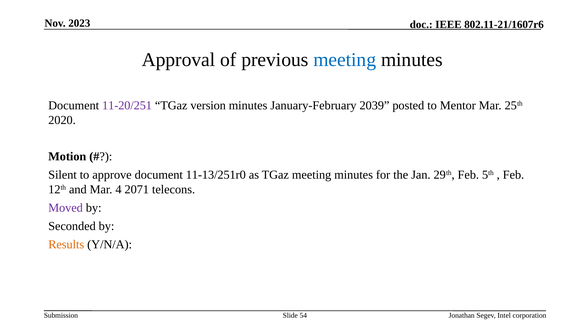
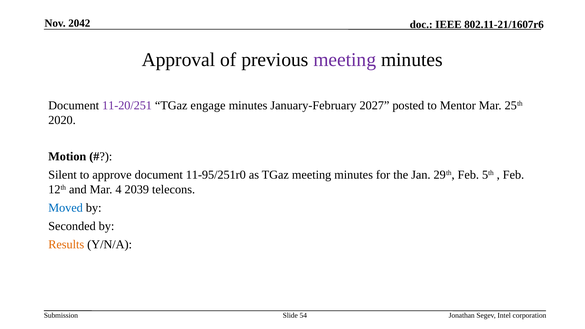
2023: 2023 -> 2042 (79, 23)
meeting colour: blue -> purple (345, 60)
version: version -> engage (208, 105)
2039: 2039 -> 2027 (374, 105)
11-13/251r0: 11-13/251r0 -> 11-95/251r0 (216, 175)
2071: 2071 -> 2039 (137, 190)
Moved colour: purple -> blue (66, 208)
